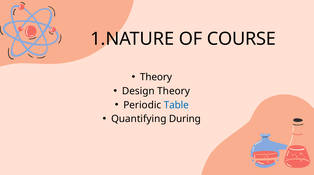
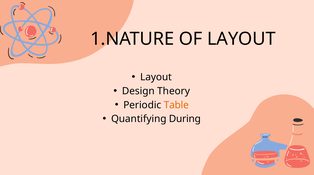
OF COURSE: COURSE -> LAYOUT (241, 39)
Theory: Theory -> Layout (156, 77)
Table colour: blue -> orange (176, 105)
